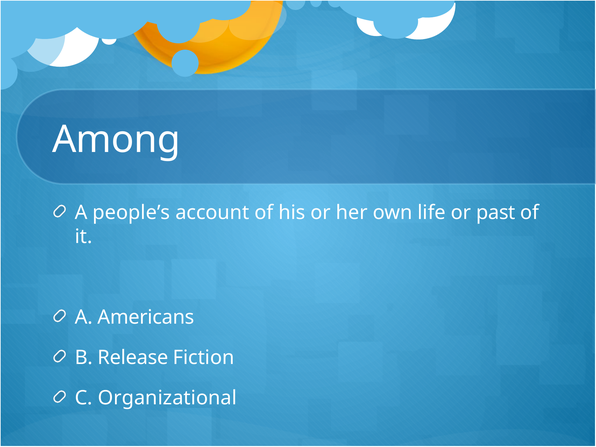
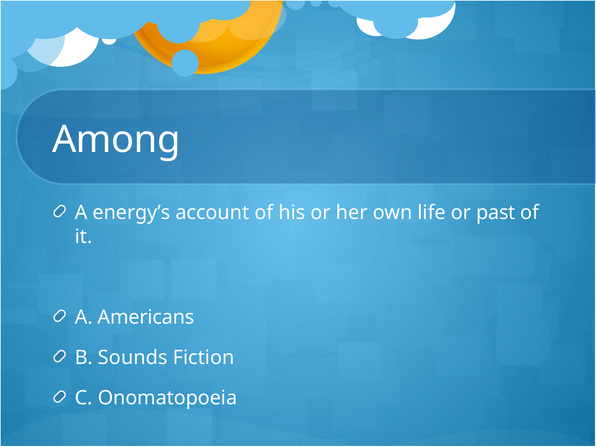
people’s: people’s -> energy’s (131, 213)
Release: Release -> Sounds (133, 358)
Organizational: Organizational -> Onomatopoeia (167, 398)
